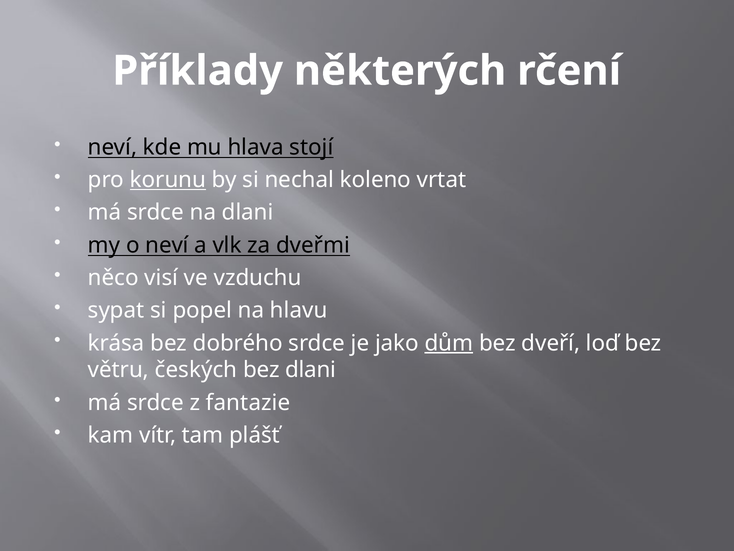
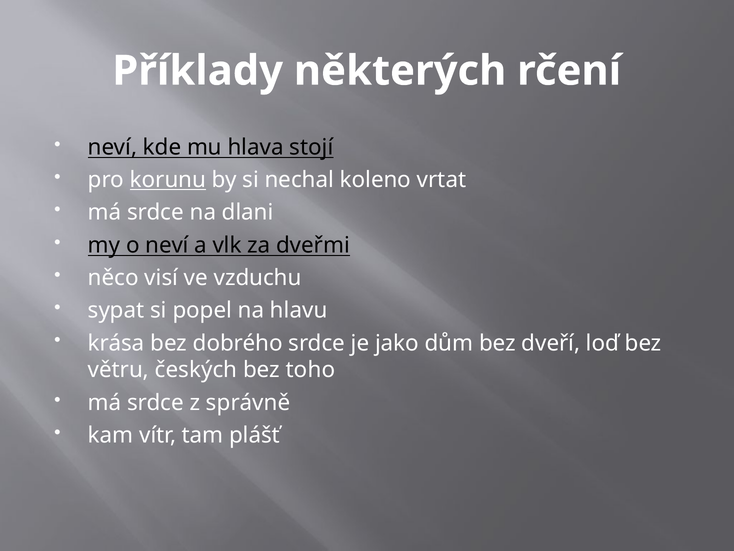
dům underline: present -> none (449, 343)
bez dlani: dlani -> toho (311, 370)
fantazie: fantazie -> správně (248, 402)
